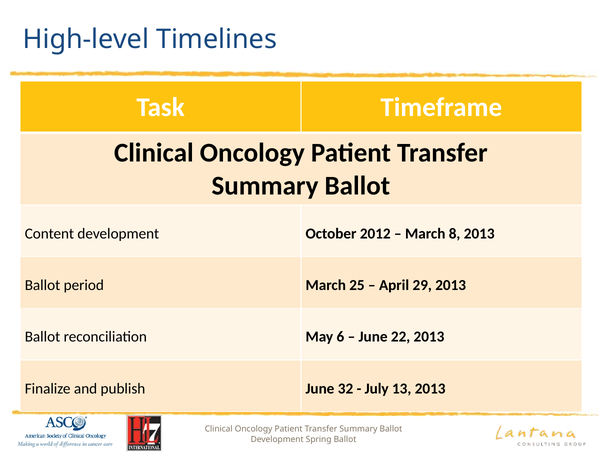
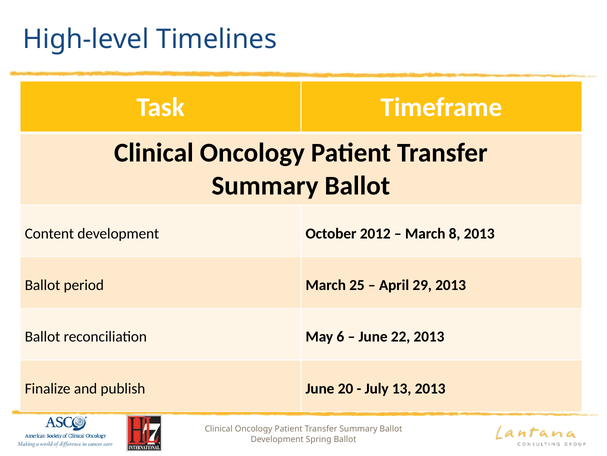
32: 32 -> 20 (346, 388)
